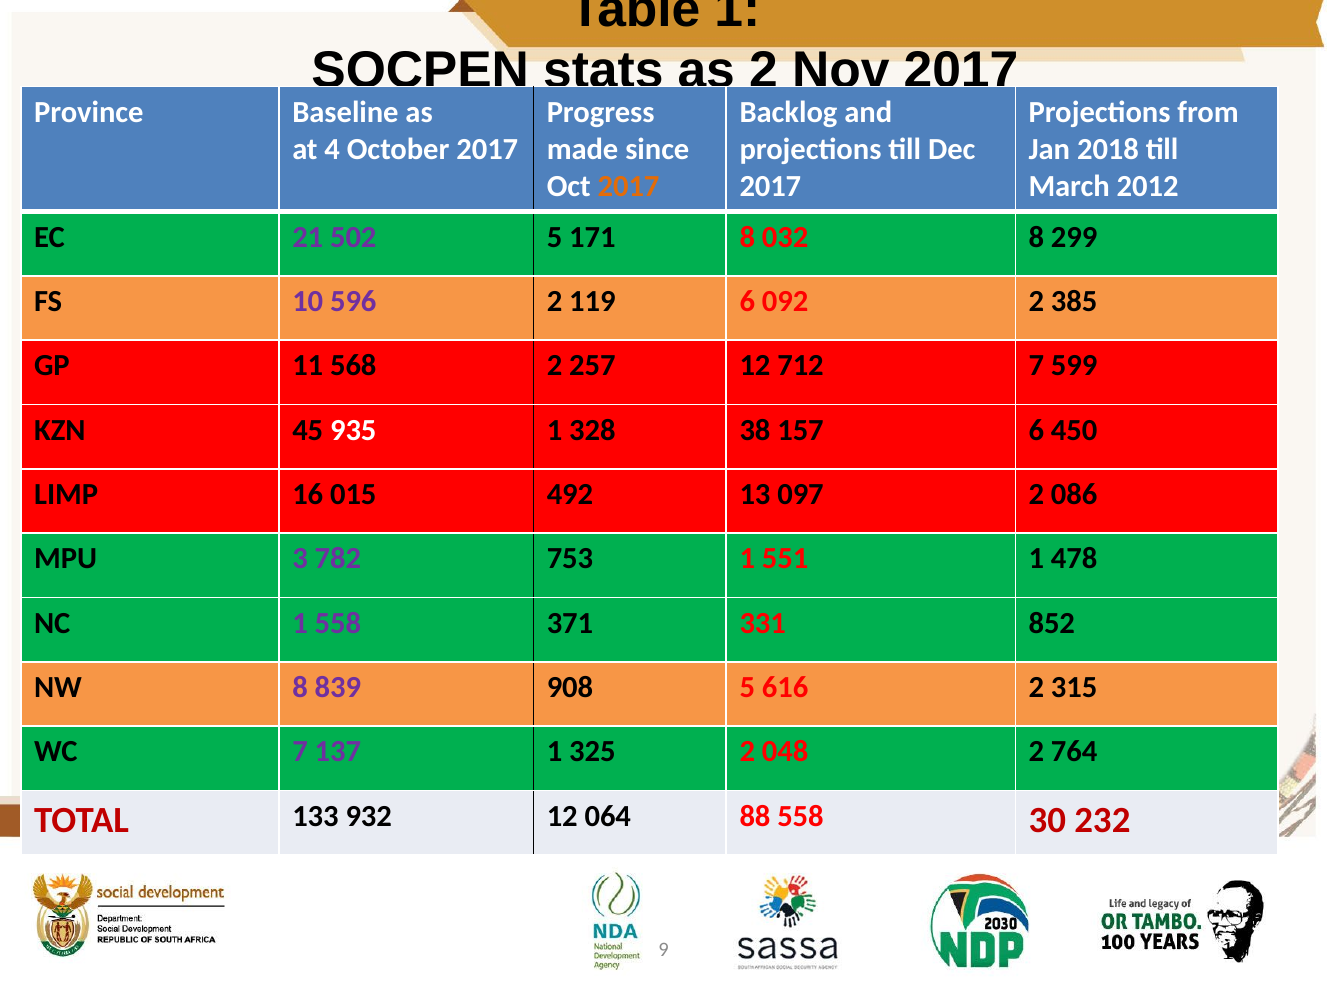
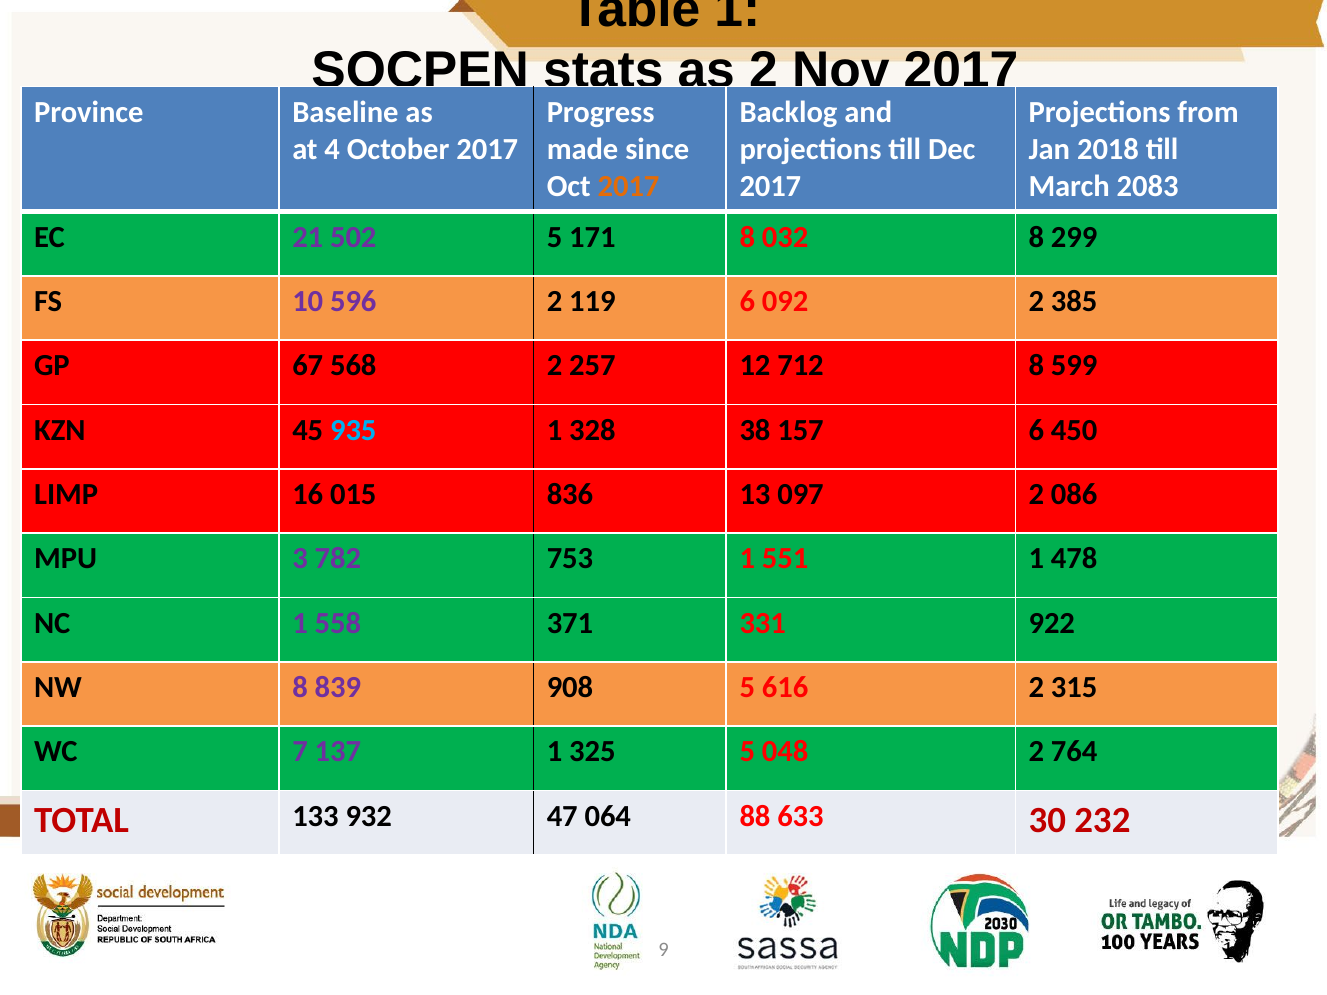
2012: 2012 -> 2083 (1148, 187)
11: 11 -> 67 (308, 366)
712 7: 7 -> 8 (1036, 366)
935 colour: white -> light blue (353, 430)
492: 492 -> 836 (570, 495)
852: 852 -> 922 (1052, 623)
325 2: 2 -> 5 (747, 752)
932 12: 12 -> 47 (562, 816)
88 558: 558 -> 633 (800, 816)
